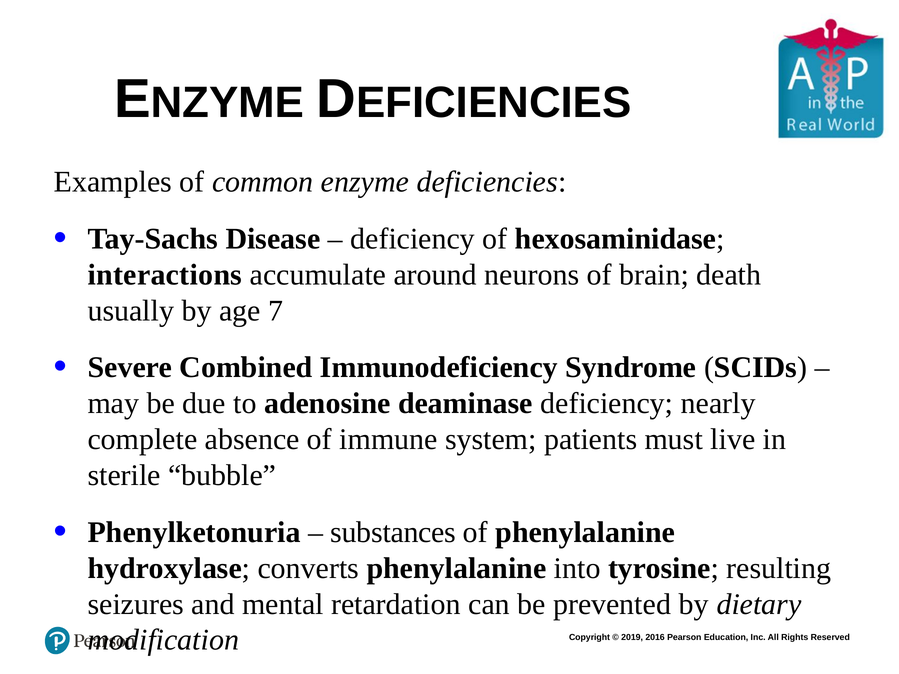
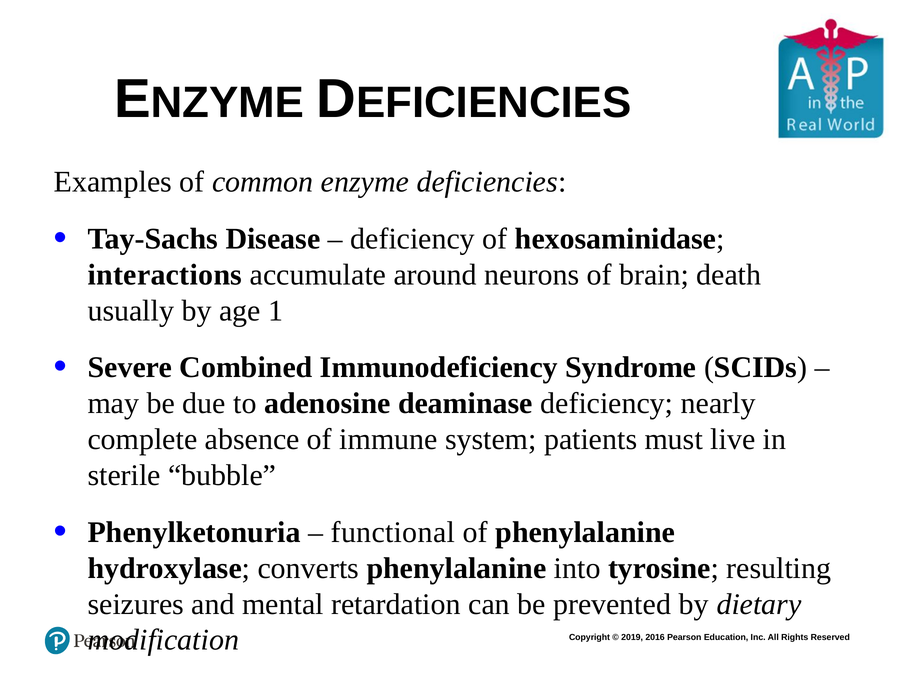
7: 7 -> 1 (276, 311)
substances: substances -> functional (393, 532)
